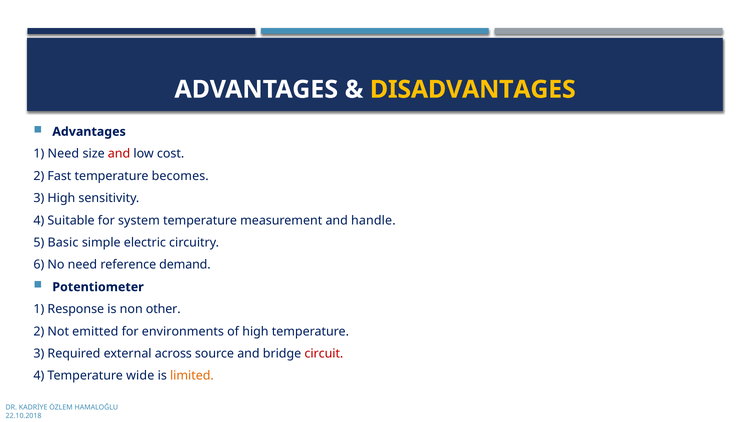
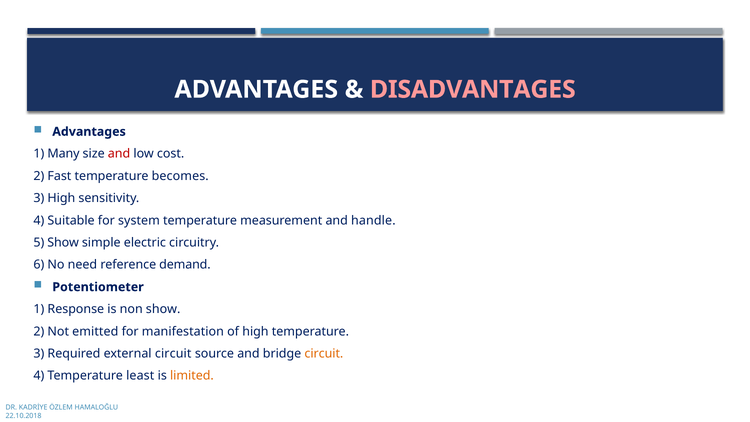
DISADVANTAGES colour: yellow -> pink (473, 89)
1 Need: Need -> Many (63, 154)
5 Basic: Basic -> Show (63, 243)
non other: other -> show (163, 309)
environments: environments -> manifestation (183, 331)
external across: across -> circuit (173, 354)
circuit colour: red -> orange (324, 354)
wide: wide -> least (140, 376)
